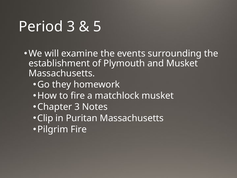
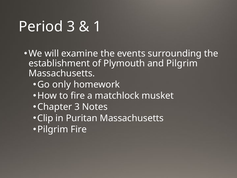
5: 5 -> 1 (97, 27)
and Musket: Musket -> Pilgrim (182, 63)
they: they -> only (62, 84)
